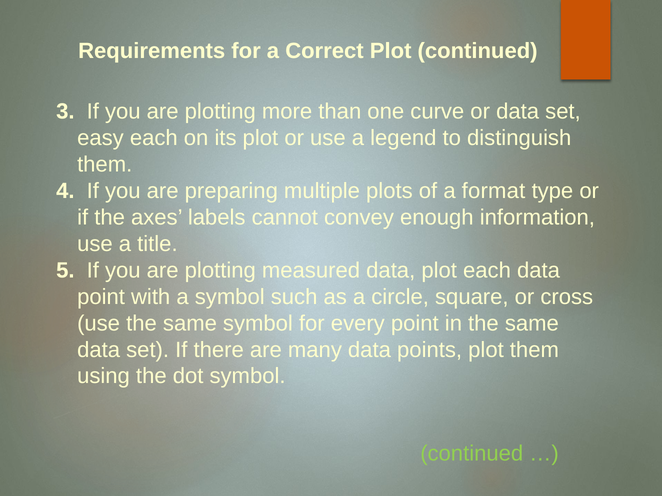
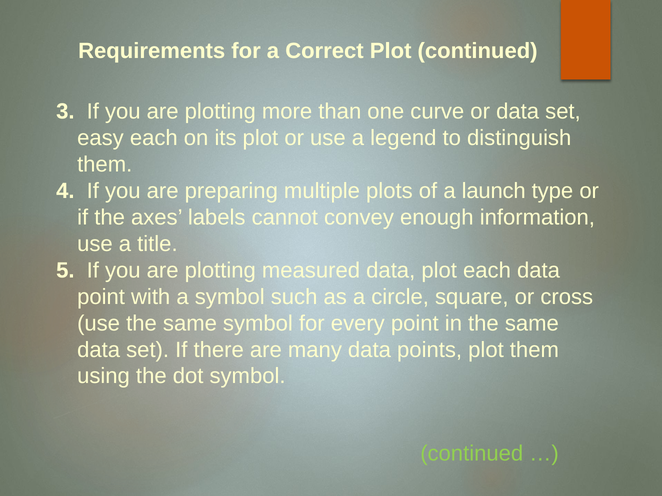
format: format -> launch (494, 191)
